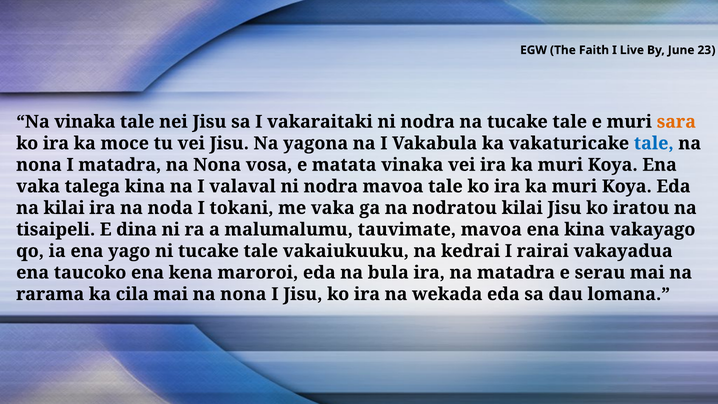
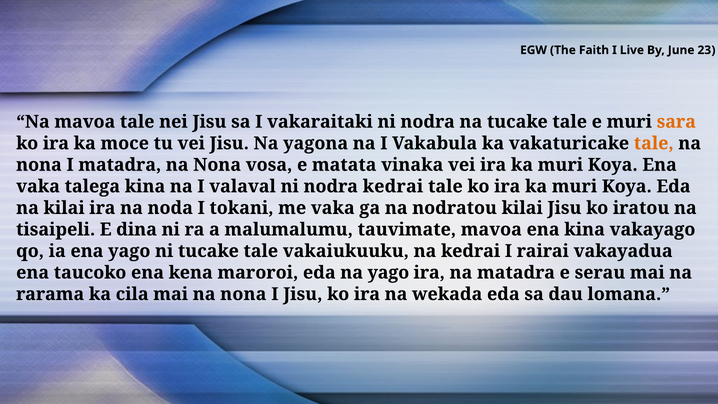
Na vinaka: vinaka -> mavoa (85, 122)
tale colour: blue -> orange (654, 143)
nodra mavoa: mavoa -> kedrai (393, 186)
na bula: bula -> yago (388, 273)
